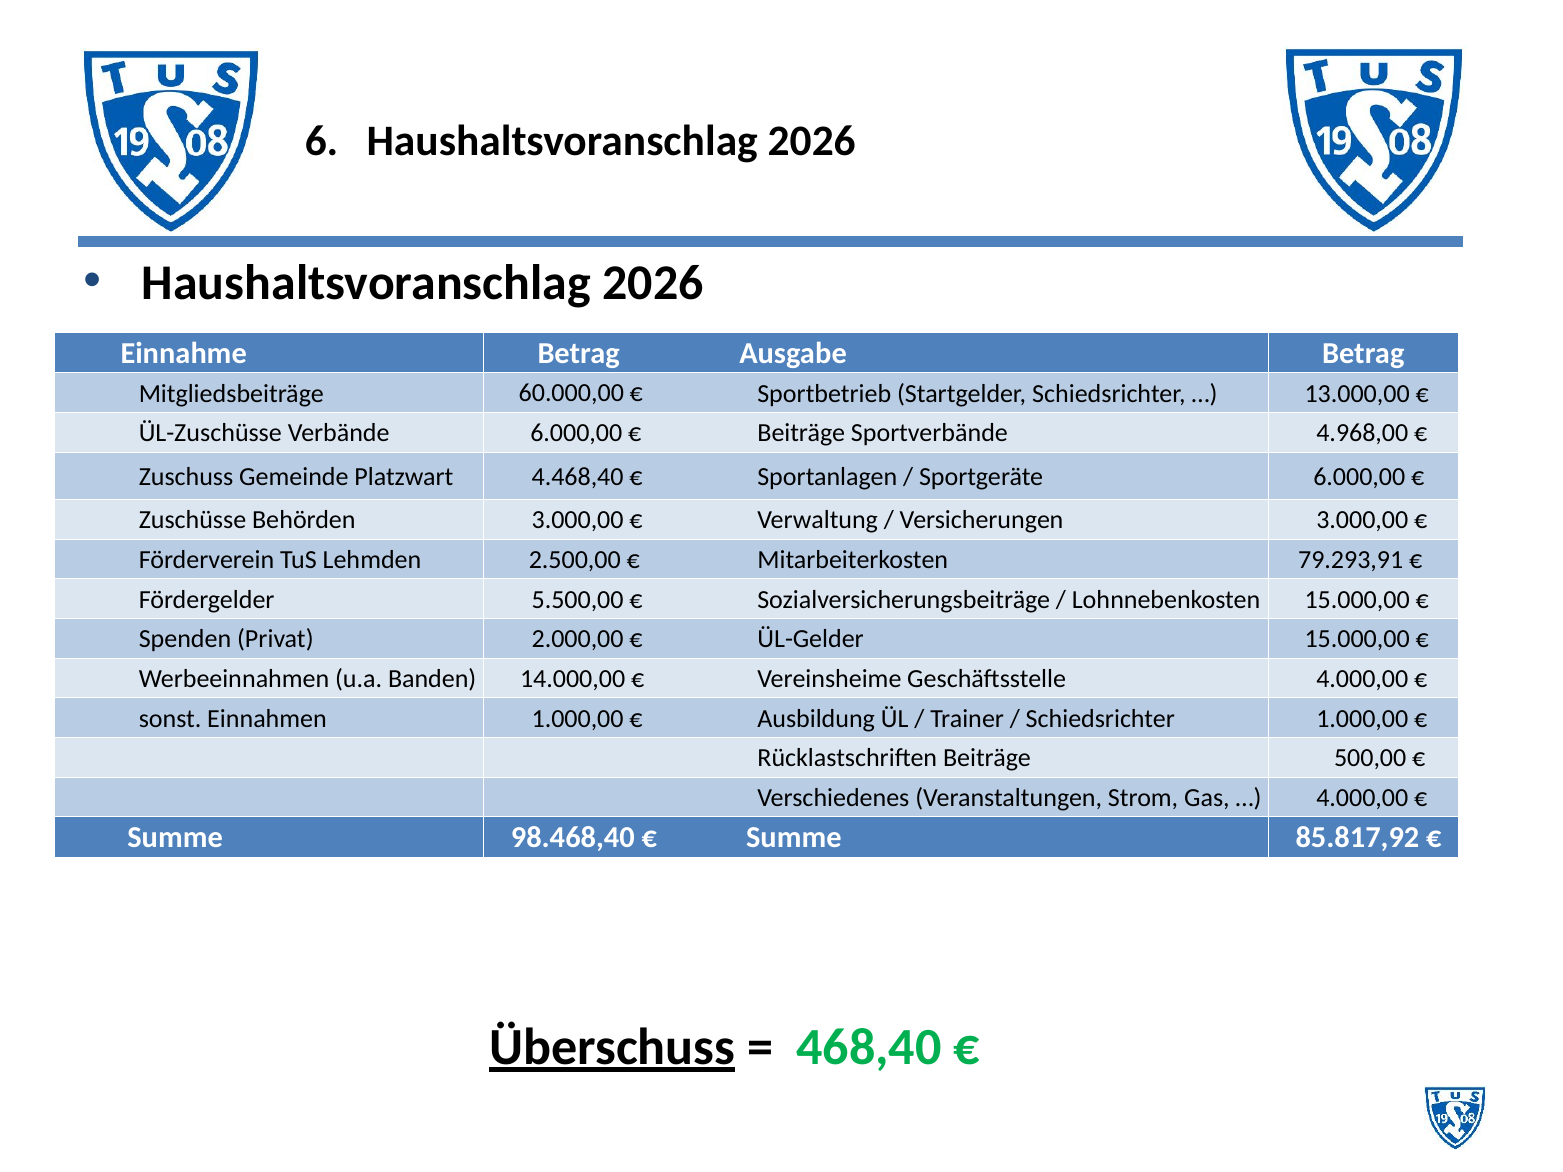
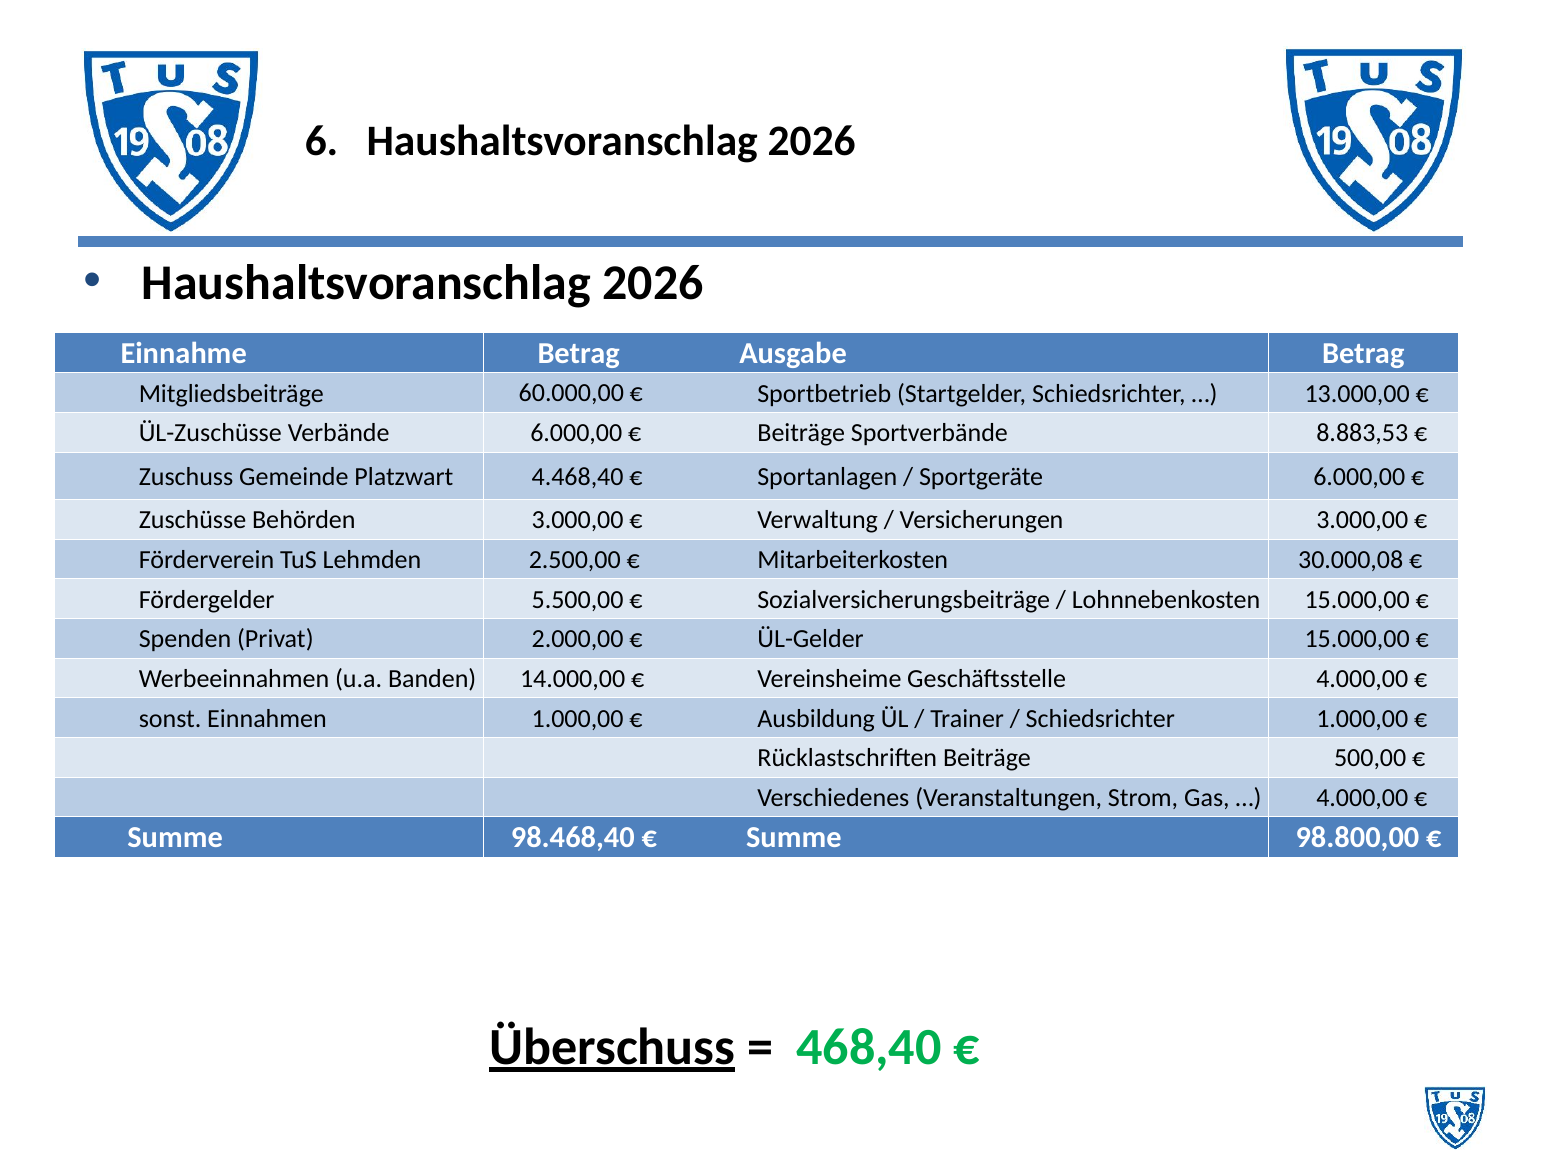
4.968,00: 4.968,00 -> 8.883,53 (1362, 433)
79.293,91: 79.293,91 -> 30.000,08 (1351, 560)
85.817,92: 85.817,92 -> 98.800,00 (1357, 838)
